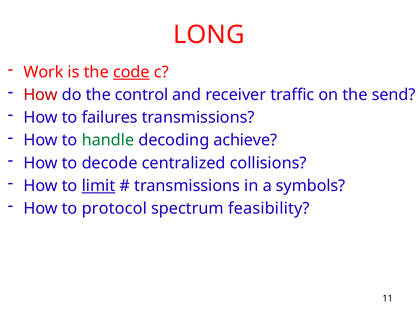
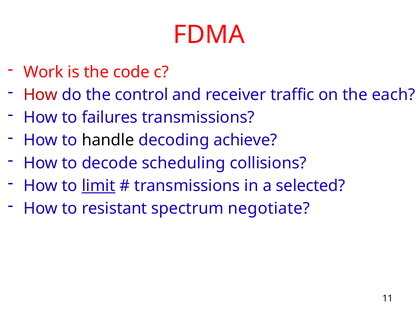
LONG: LONG -> FDMA (209, 35)
code underline: present -> none (131, 72)
send: send -> each (394, 95)
handle colour: green -> black (108, 141)
centralized: centralized -> scheduling (184, 163)
symbols: symbols -> selected (311, 186)
protocol: protocol -> resistant (114, 209)
feasibility: feasibility -> negotiate (269, 209)
